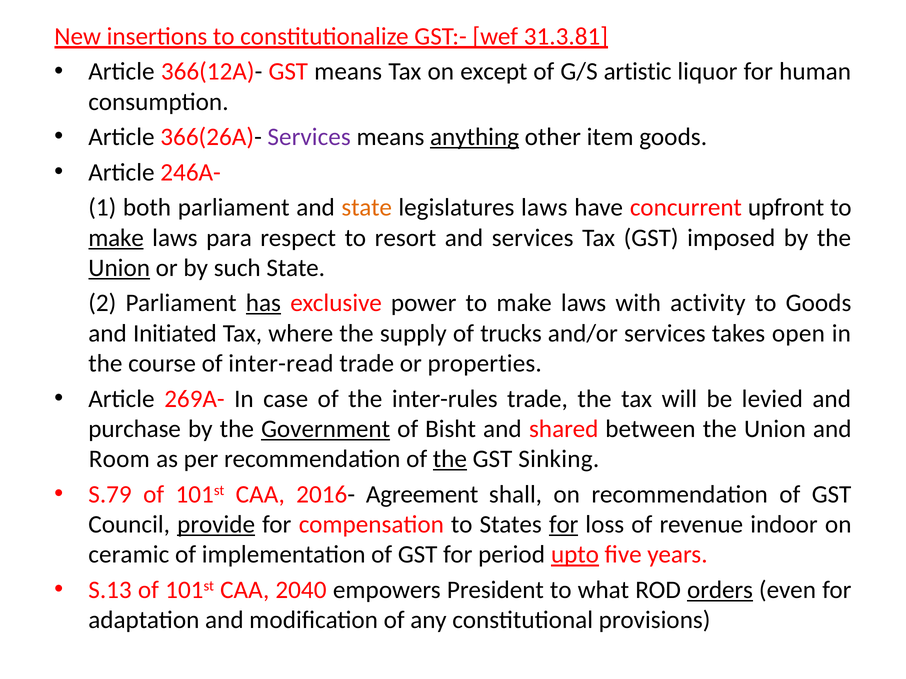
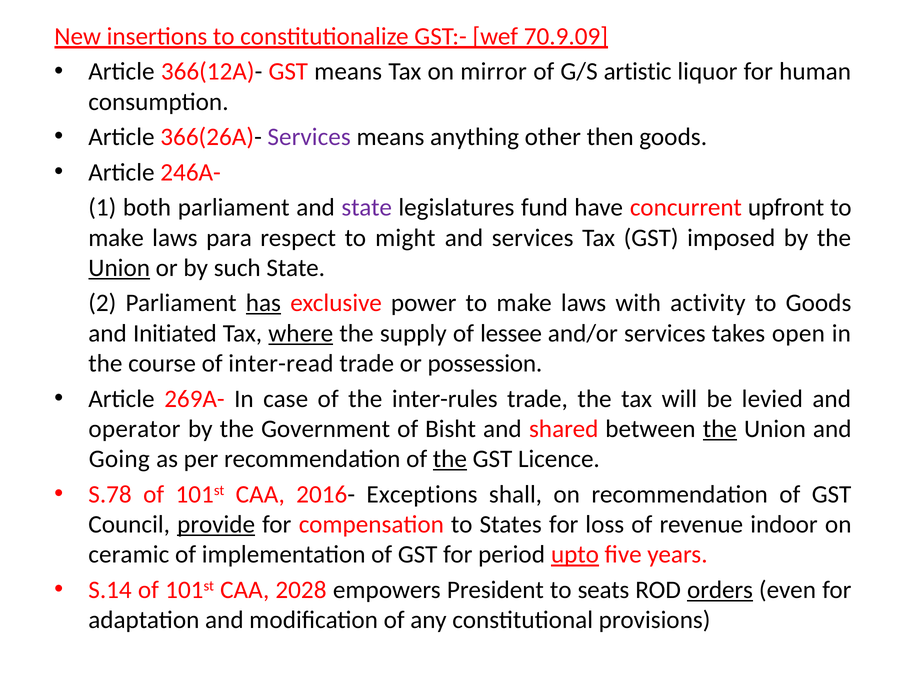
31.3.81: 31.3.81 -> 70.9.09 (566, 36)
except: except -> mirror (494, 72)
anything underline: present -> none (475, 137)
item: item -> then (610, 137)
state colour: orange -> purple (367, 208)
legislatures laws: laws -> fund (545, 208)
make underline: present -> none (116, 238)
resort: resort -> might (405, 238)
where underline: none -> present (301, 334)
trucks: trucks -> lessee (511, 334)
properties: properties -> possession (485, 364)
purchase: purchase -> operator (134, 429)
Government underline: present -> none (326, 429)
the underline: none -> present (720, 429)
Room: Room -> Going (119, 459)
Sinking: Sinking -> Licence (559, 459)
S.79: S.79 -> S.78 (110, 495)
Agreement: Agreement -> Exceptions (422, 495)
for underline: present -> none (564, 525)
S.13: S.13 -> S.14 (110, 590)
2040: 2040 -> 2028 (301, 590)
what: what -> seats (603, 590)
